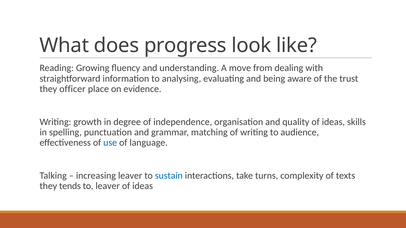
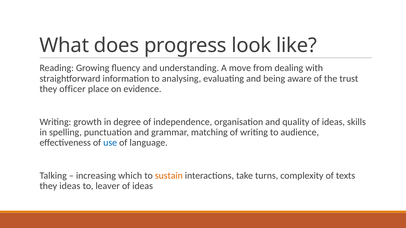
increasing leaver: leaver -> which (130, 176)
sustain colour: blue -> orange (169, 176)
they tends: tends -> ideas (70, 186)
